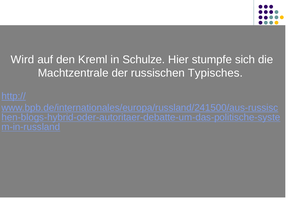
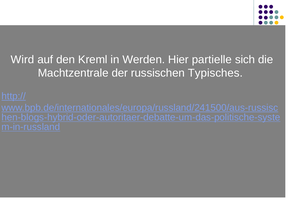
Schulze: Schulze -> Werden (144, 60)
stumpfe: stumpfe -> partielle (212, 60)
